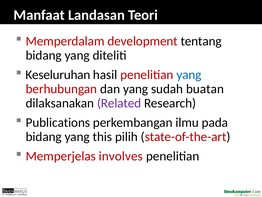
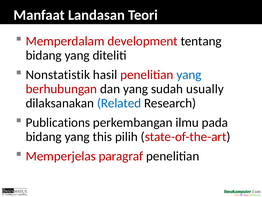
Keseluruhan: Keseluruhan -> Nonstatistik (58, 75)
buatan: buatan -> usually (205, 89)
Related colour: purple -> blue (119, 103)
involves: involves -> paragraf (121, 156)
